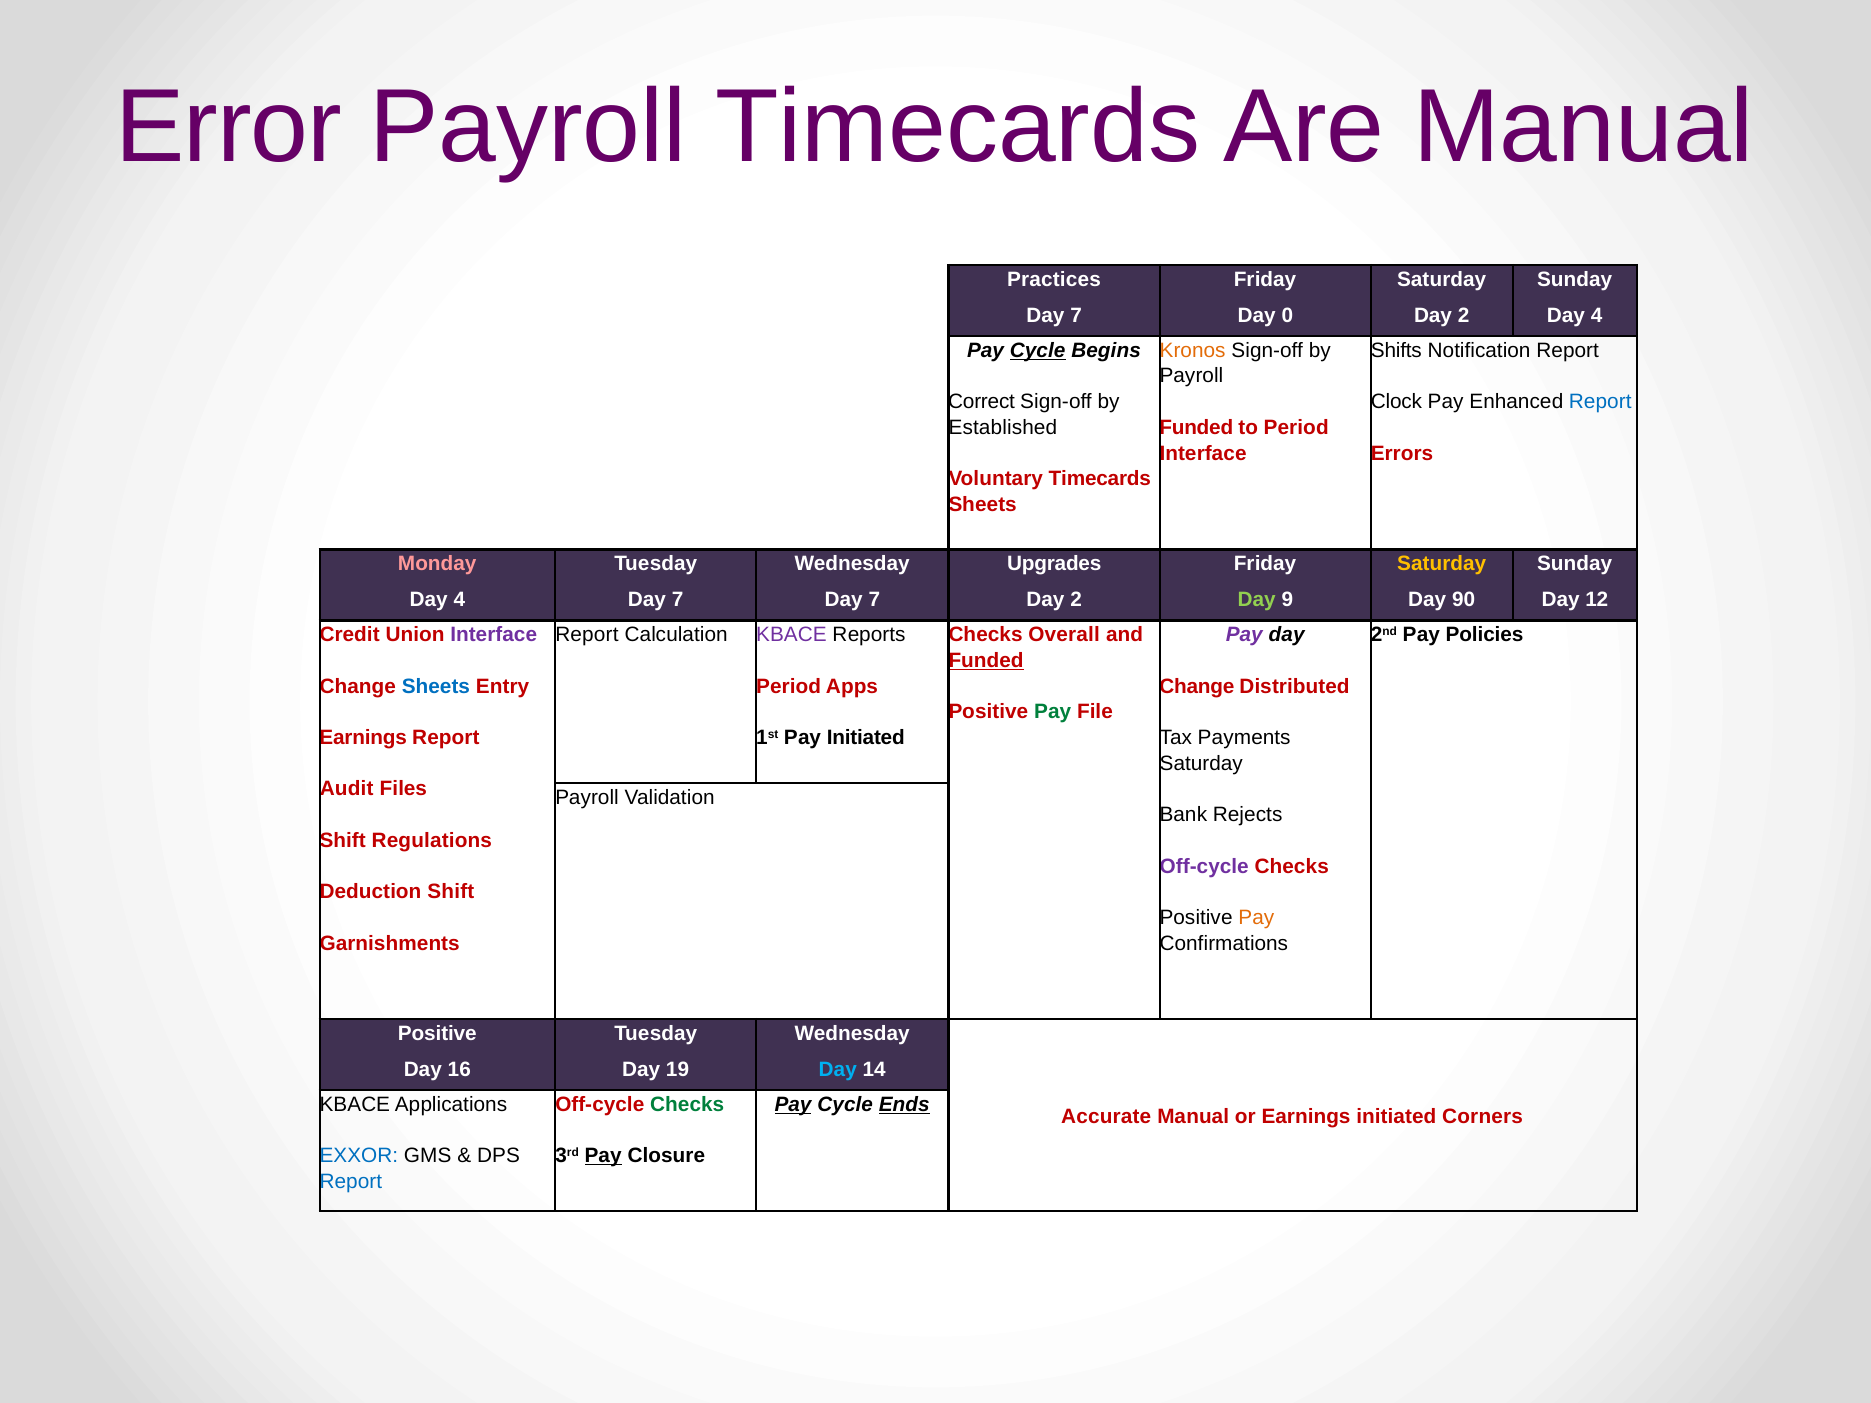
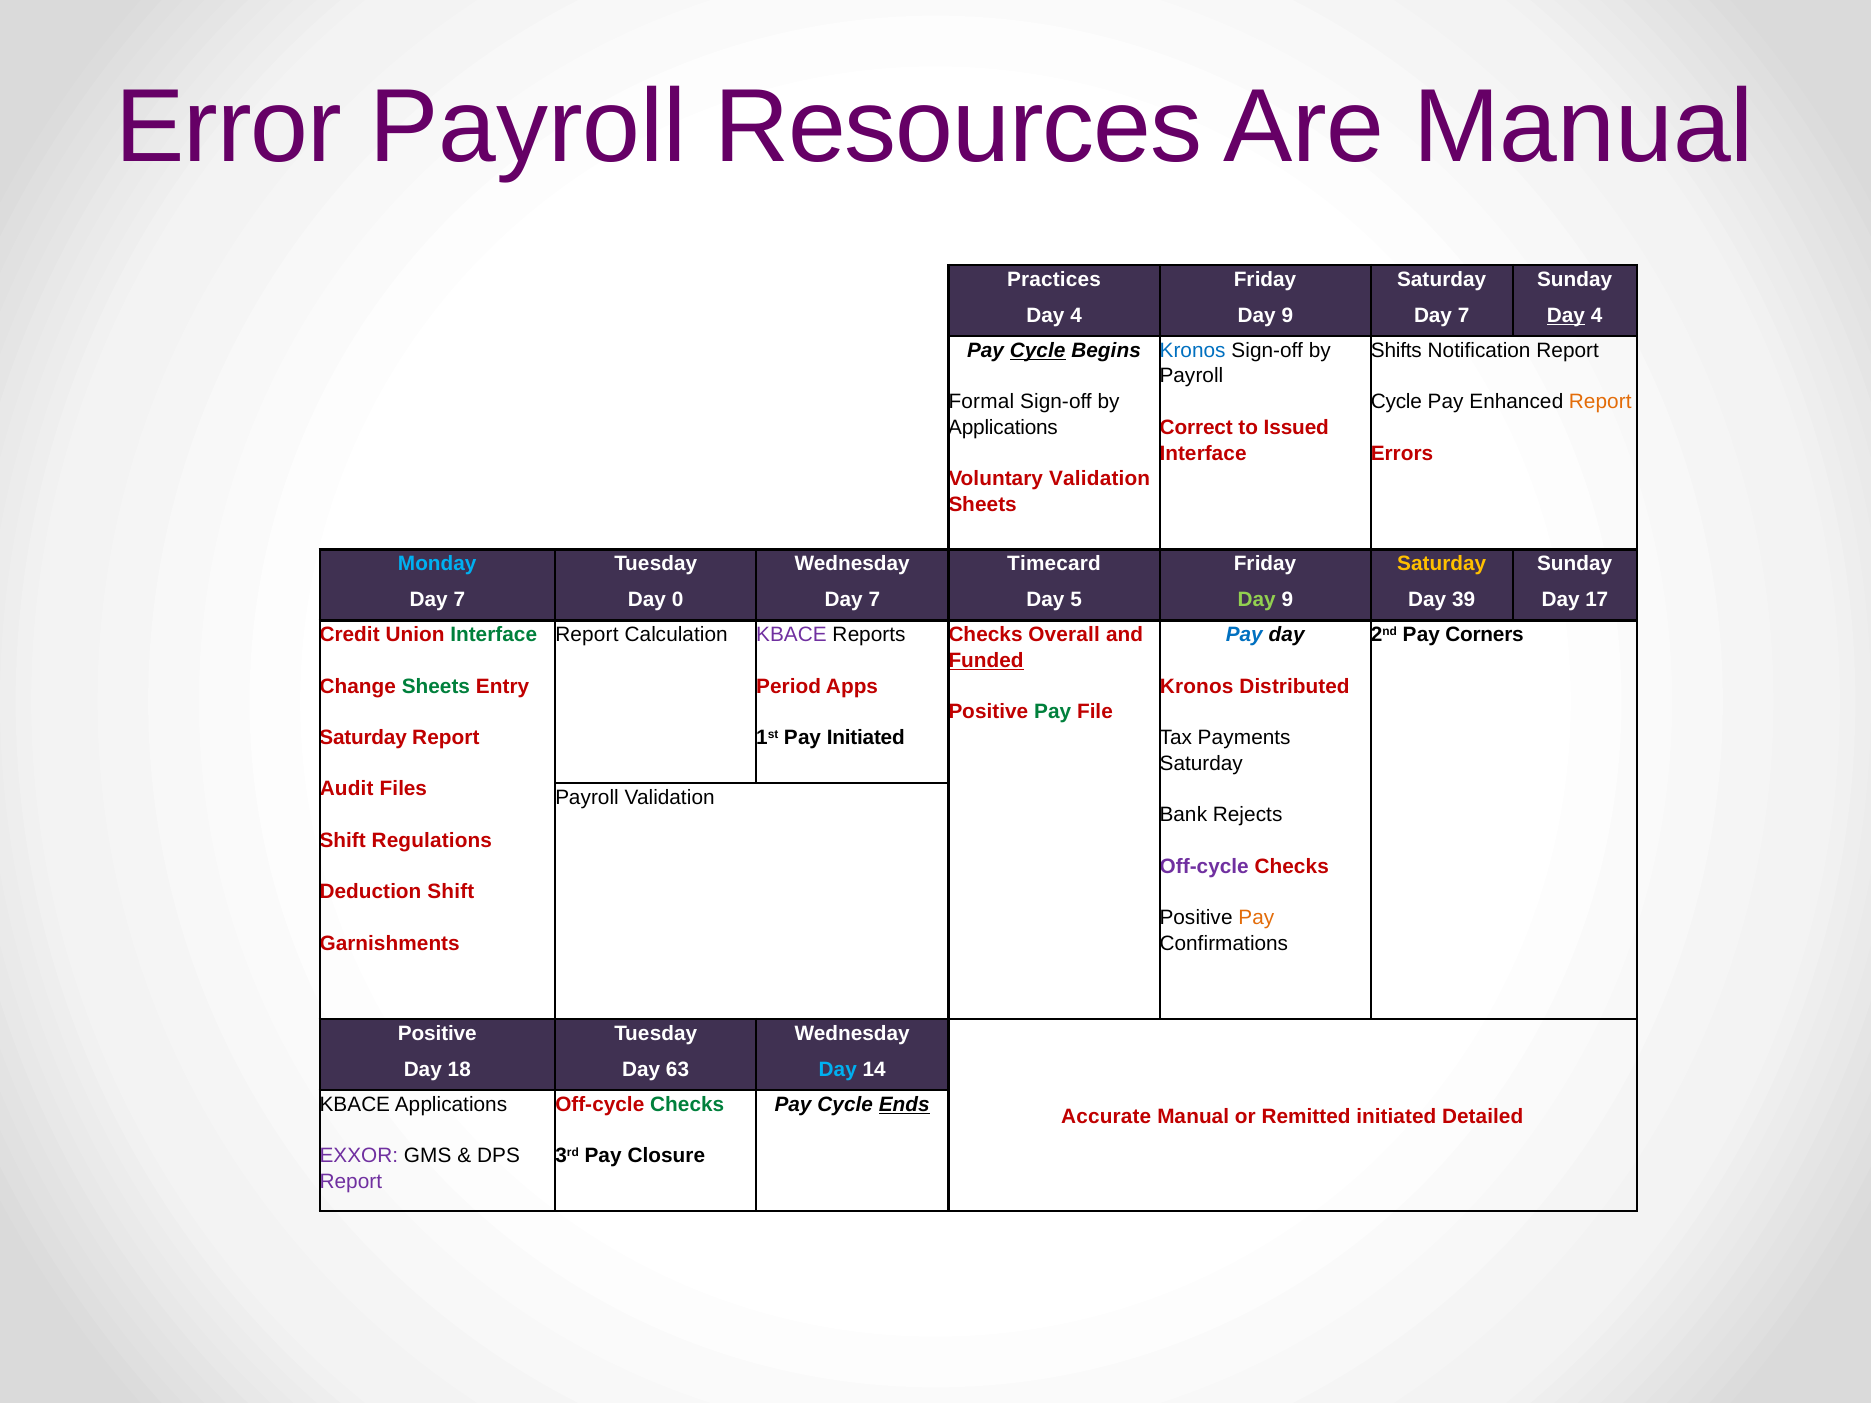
Payroll Timecards: Timecards -> Resources (958, 127)
7: 7 -> 4 (1076, 316)
0: 0 -> 9 (1287, 316)
2: 2 -> 7 (1464, 316)
Day underline: none -> present (1566, 316)
Kronos colour: orange -> blue (1193, 350)
Correct: Correct -> Formal (981, 402)
Clock: Clock -> Cycle (1396, 402)
Report colour: blue -> orange (1600, 402)
Established: Established -> Applications (1003, 428)
Funded: Funded -> Correct (1196, 428)
to Period: Period -> Issued (1296, 428)
Voluntary Timecards: Timecards -> Validation (1100, 479)
Monday colour: pink -> light blue (437, 564)
Upgrades: Upgrades -> Timecard (1054, 564)
4: 4 -> 7 (459, 600)
7: 7 -> 0 (678, 600)
2: 2 -> 5 (1076, 600)
90: 90 -> 39 (1464, 600)
12: 12 -> 17 (1597, 600)
Interface colour: purple -> green (494, 635)
Pay colour: purple -> blue (1244, 635)
Policies: Policies -> Corners (1485, 635)
Sheets colour: blue -> green (436, 686)
Change: Change -> Kronos (1197, 686)
Earnings: Earnings -> Saturday (363, 738)
16: 16 -> 18 (459, 1070)
19: 19 -> 63 (678, 1070)
Pay underline: present -> none (793, 1105)
or Earnings: Earnings -> Remitted (1306, 1117)
Corners: Corners -> Detailed (1483, 1117)
EXXOR colour: blue -> purple (359, 1156)
Pay underline: present -> none (603, 1156)
Report colour: blue -> purple (351, 1182)
